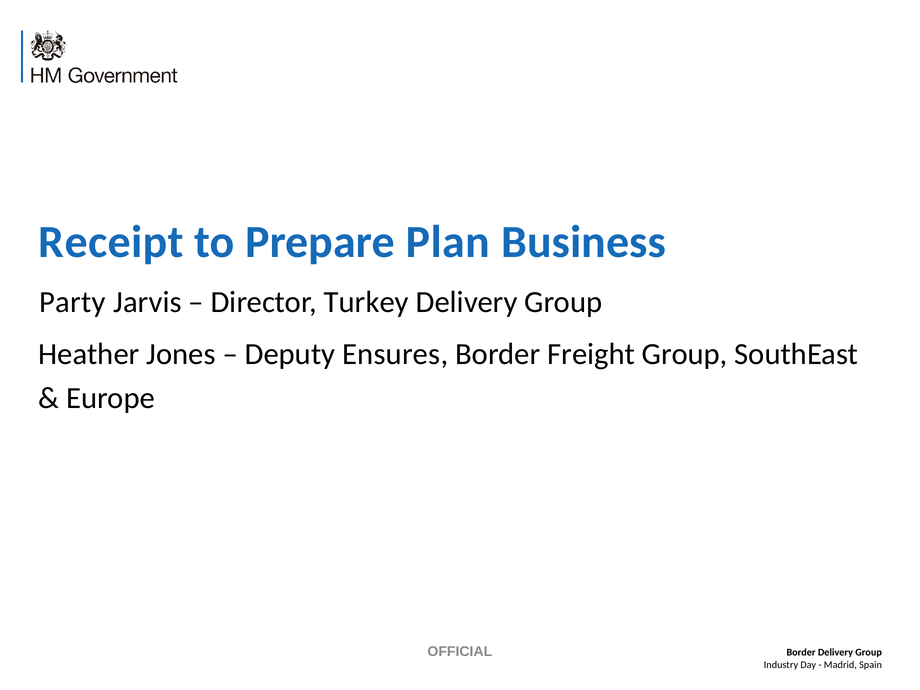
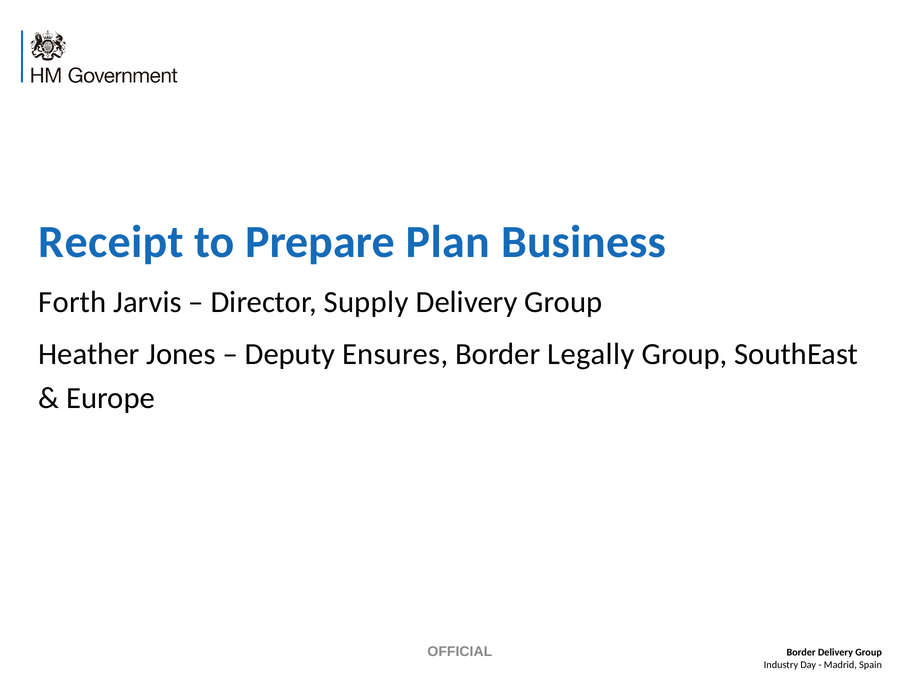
Party: Party -> Forth (72, 302)
Turkey: Turkey -> Supply (366, 302)
Freight: Freight -> Legally (591, 354)
